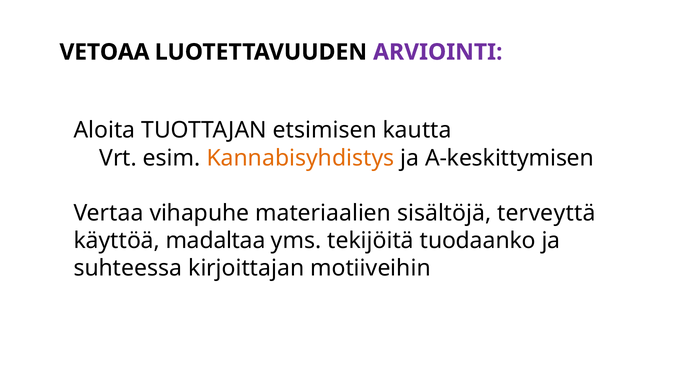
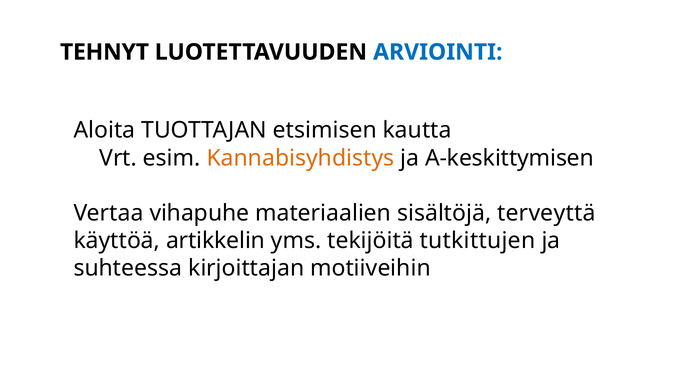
VETOAA: VETOAA -> TEHNYT (104, 52)
ARVIOINTI colour: purple -> blue (438, 52)
madaltaa: madaltaa -> artikkelin (216, 241)
tuodaanko: tuodaanko -> tutkittujen (478, 241)
